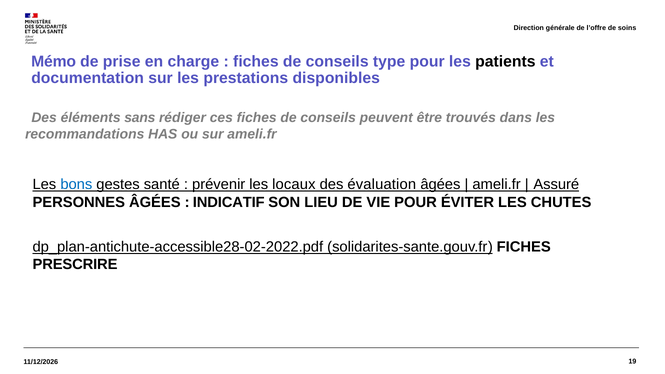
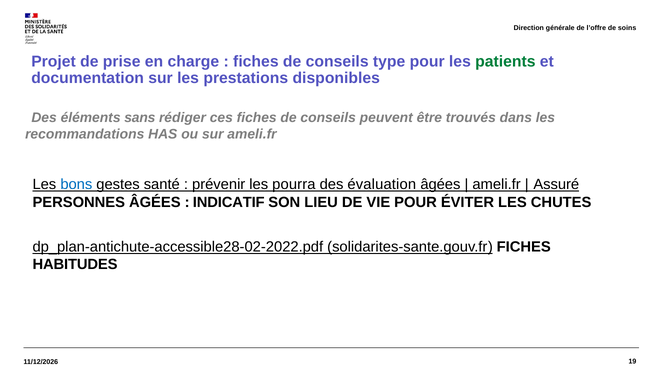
Mémo: Mémo -> Projet (54, 61)
patients colour: black -> green (505, 61)
locaux: locaux -> pourra (294, 184)
PRESCRIRE: PRESCRIRE -> HABITUDES (75, 265)
